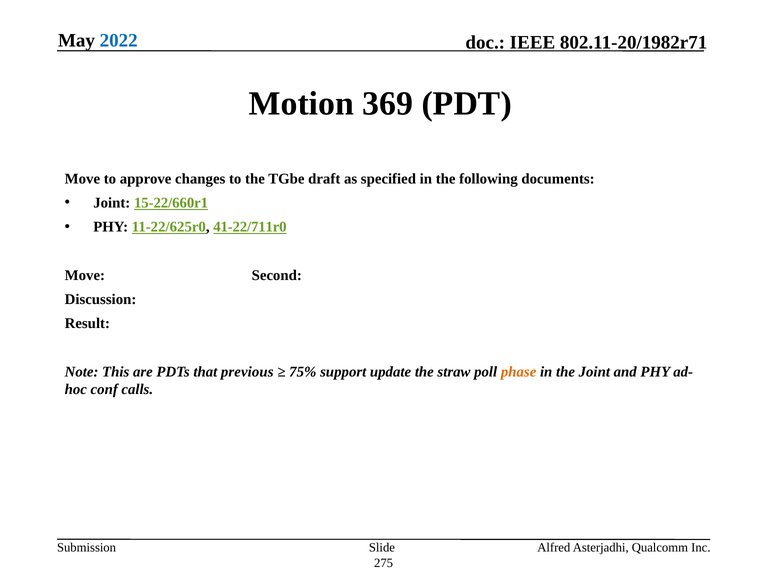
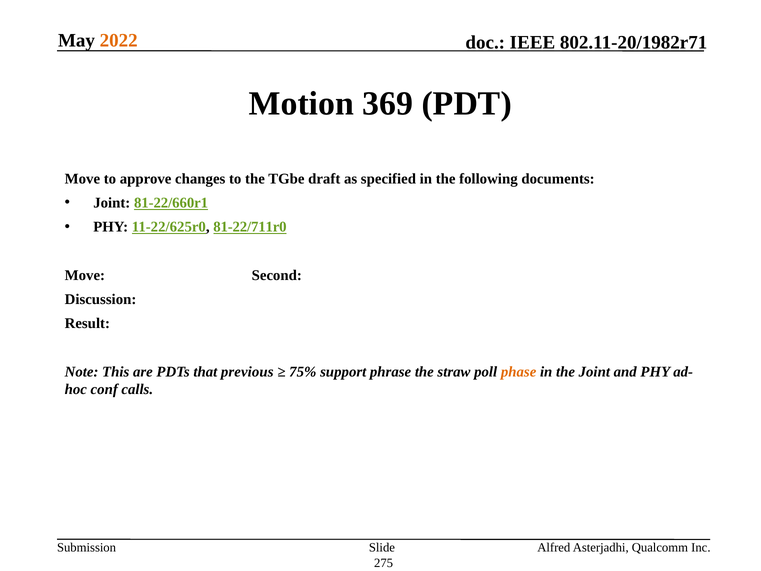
2022 colour: blue -> orange (119, 40)
15-22/660r1: 15-22/660r1 -> 81-22/660r1 (171, 203)
41-22/711r0: 41-22/711r0 -> 81-22/711r0 (250, 227)
update: update -> phrase (391, 372)
